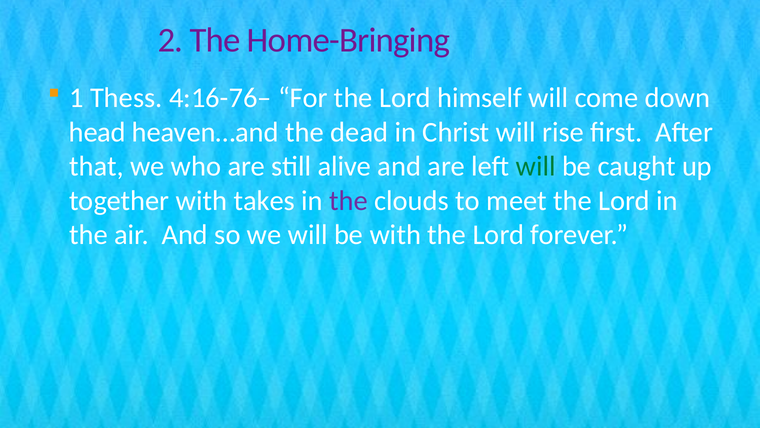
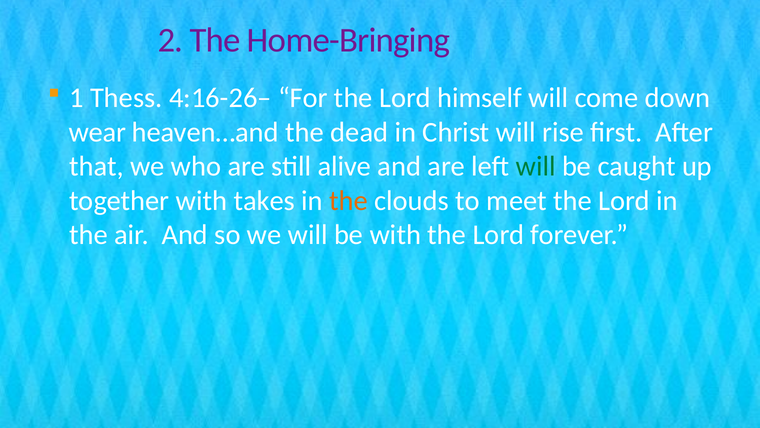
4:16-76–: 4:16-76– -> 4:16-26– (220, 98)
head: head -> wear (97, 132)
the colour: purple -> orange (349, 201)
